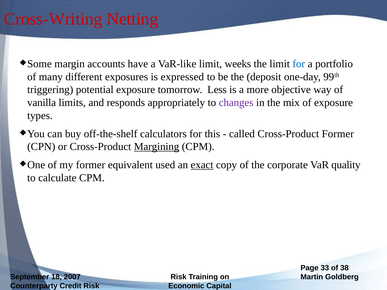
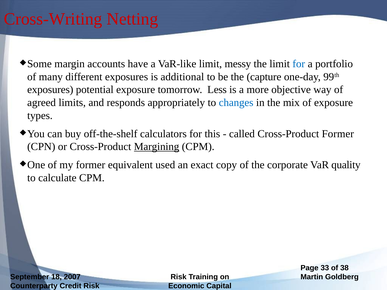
weeks: weeks -> messy (238, 64)
expressed: expressed -> additional (182, 77)
deposit: deposit -> capture (264, 77)
triggering: triggering -> exposures (50, 90)
vanilla: vanilla -> agreed (42, 103)
changes colour: purple -> blue (236, 103)
exact underline: present -> none (202, 165)
